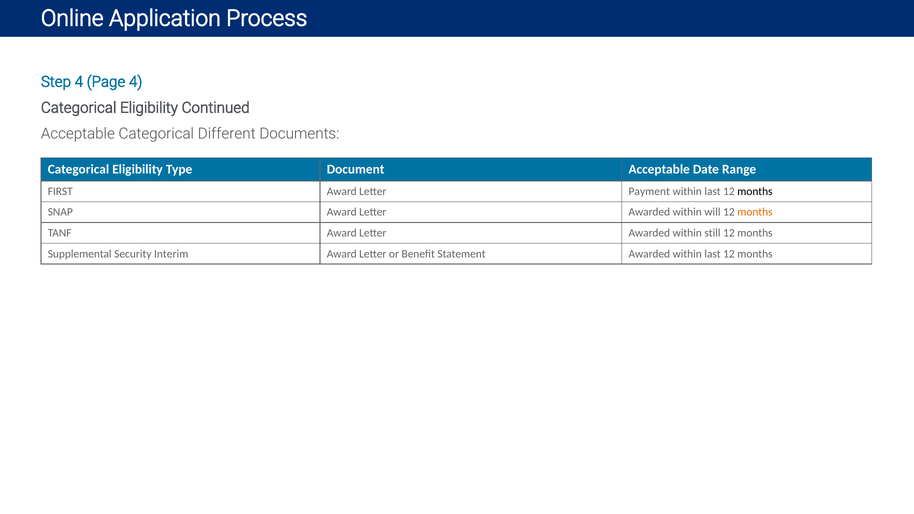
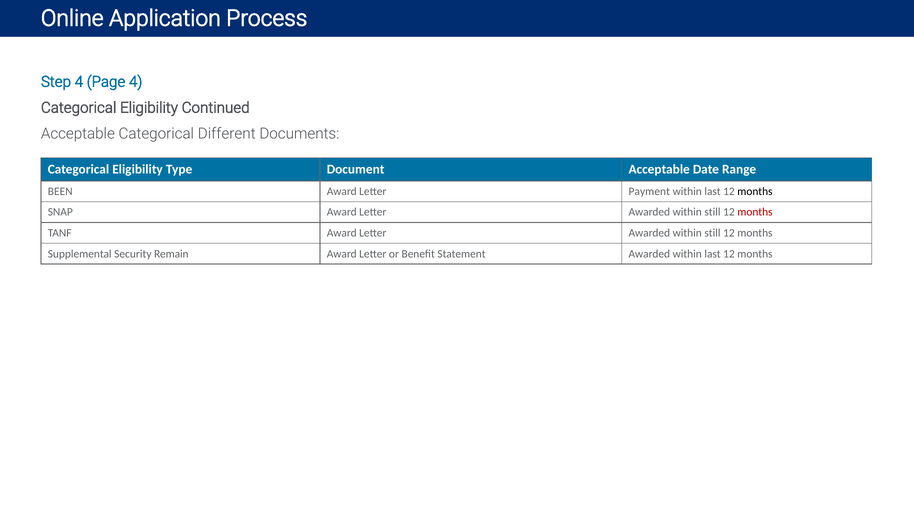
FIRST: FIRST -> BEEN (60, 191)
will: will -> still (712, 212)
months colour: orange -> red (755, 212)
Interim: Interim -> Remain (171, 254)
